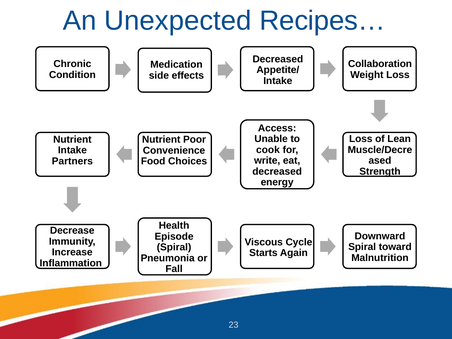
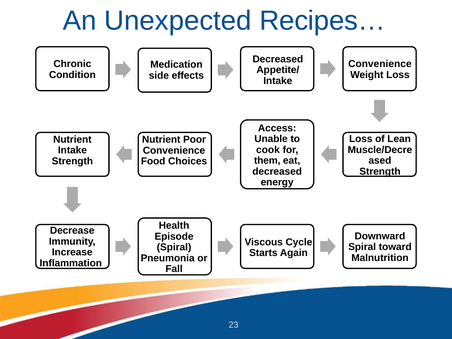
Collaboration: Collaboration -> Convenience (380, 64)
write: write -> them (267, 161)
Partners: Partners -> Strength (72, 161)
